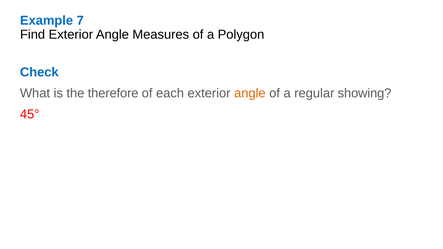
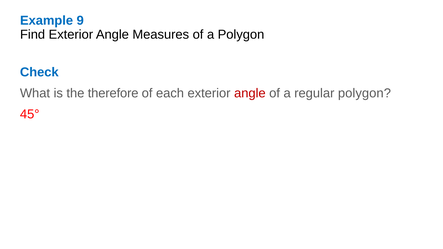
7: 7 -> 9 (80, 21)
angle colour: orange -> red (250, 93)
regular showing: showing -> polygon (364, 93)
